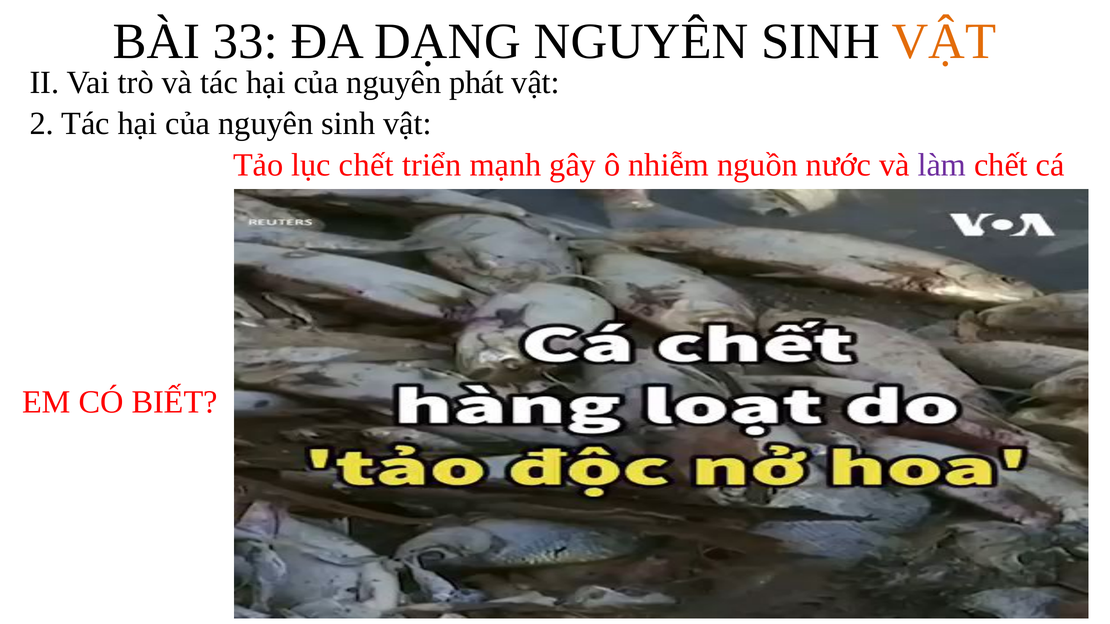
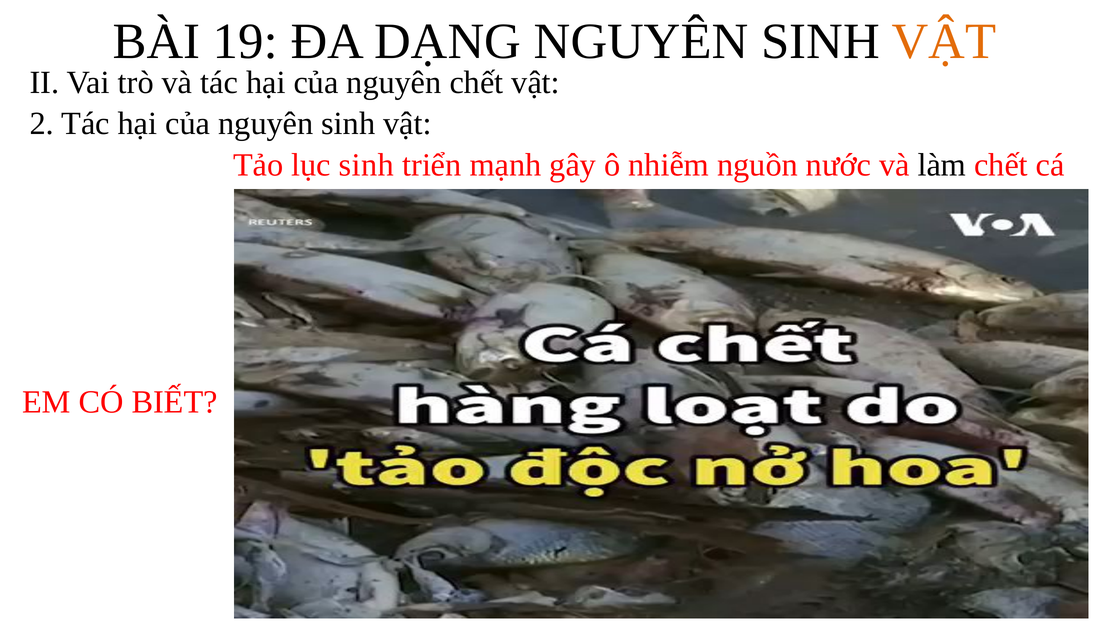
33: 33 -> 19 (245, 41)
nguyên phát: phát -> chết (476, 82)
lục chết: chết -> sinh (366, 165)
làm colour: purple -> black (942, 165)
